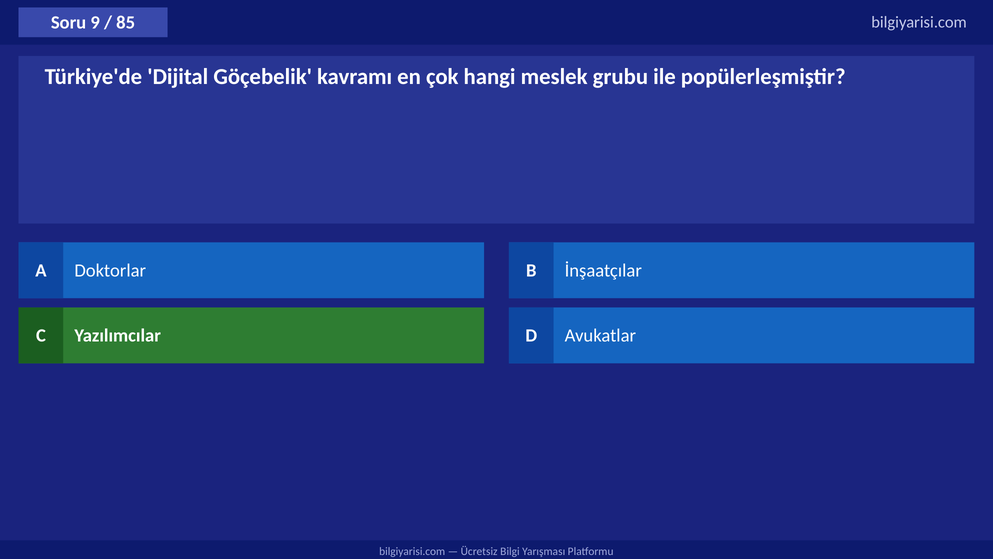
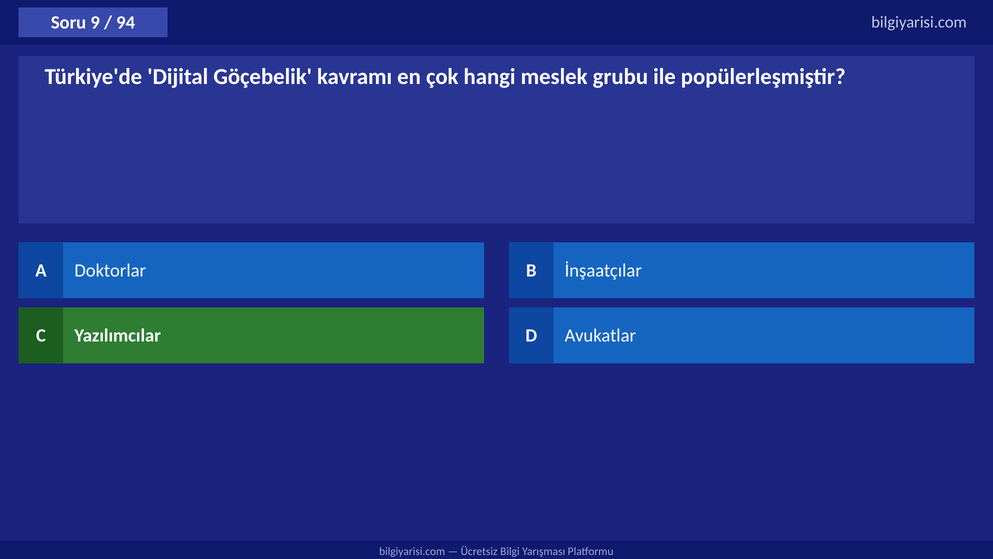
85: 85 -> 94 (126, 23)
